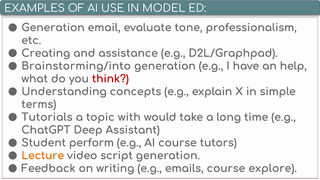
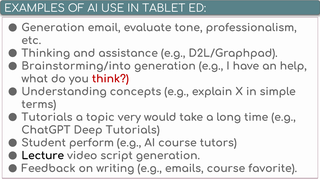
MODEL: MODEL -> TABLET (164, 8)
Creating: Creating -> Thinking (46, 53)
with: with -> very (129, 117)
Deep Assistant: Assistant -> Tutorials (133, 130)
Lecture colour: orange -> black (43, 156)
explore: explore -> favorite (273, 168)
